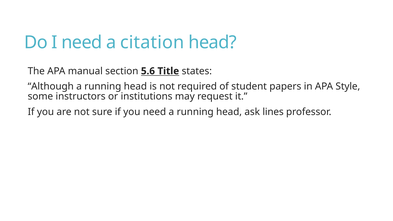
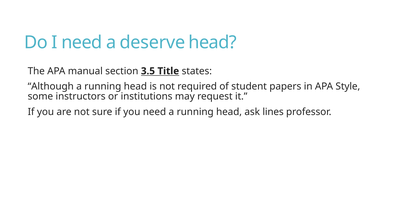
citation: citation -> deserve (152, 42)
5.6: 5.6 -> 3.5 (148, 71)
